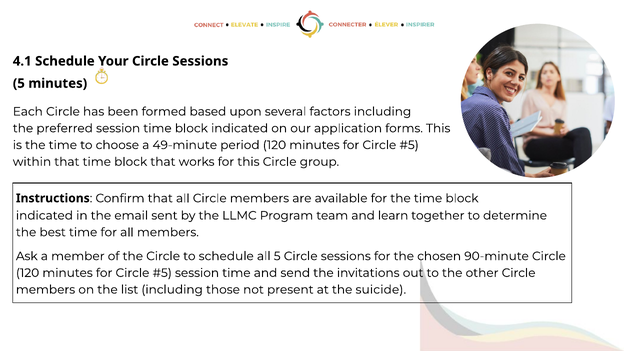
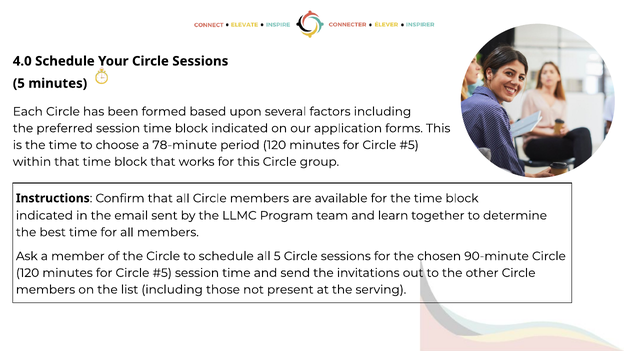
4.1: 4.1 -> 4.0 (22, 61)
49-minute: 49-minute -> 78-minute (185, 145)
suicide: suicide -> serving (381, 290)
